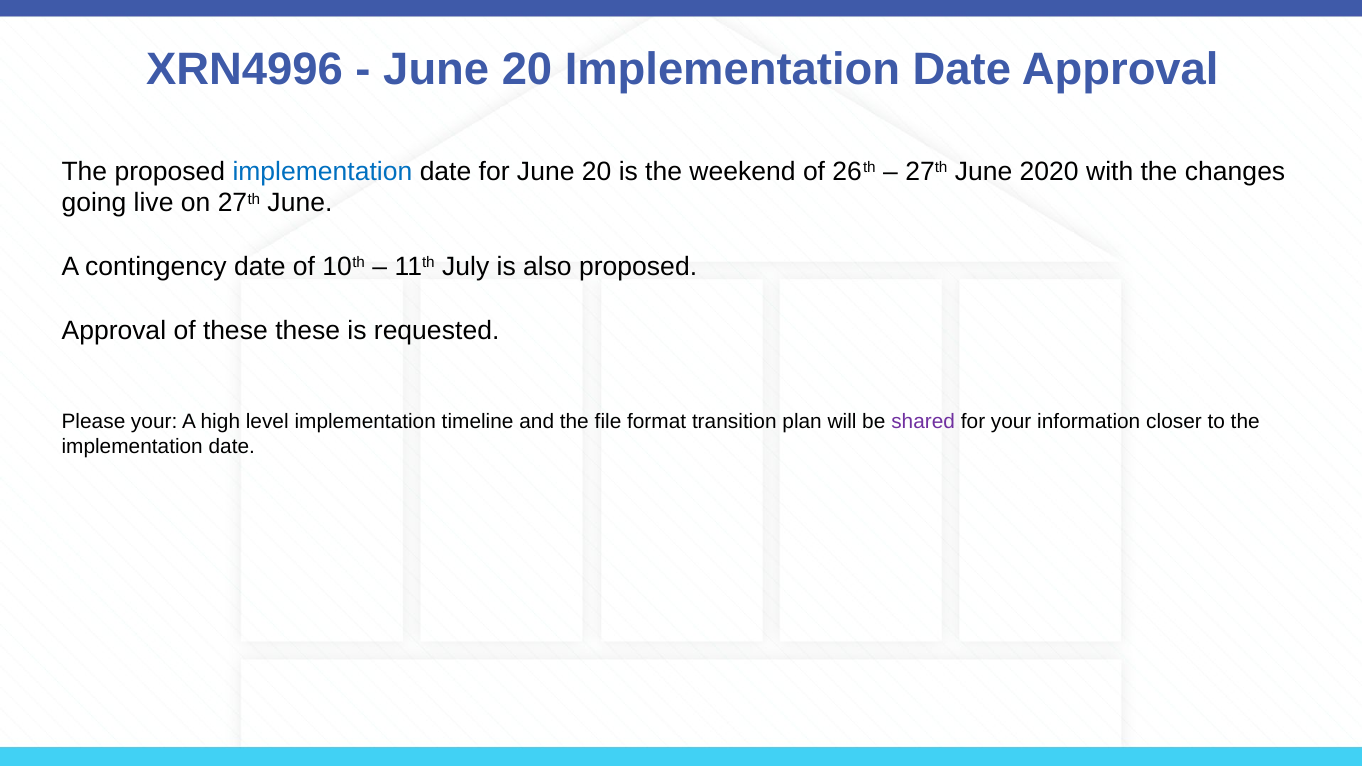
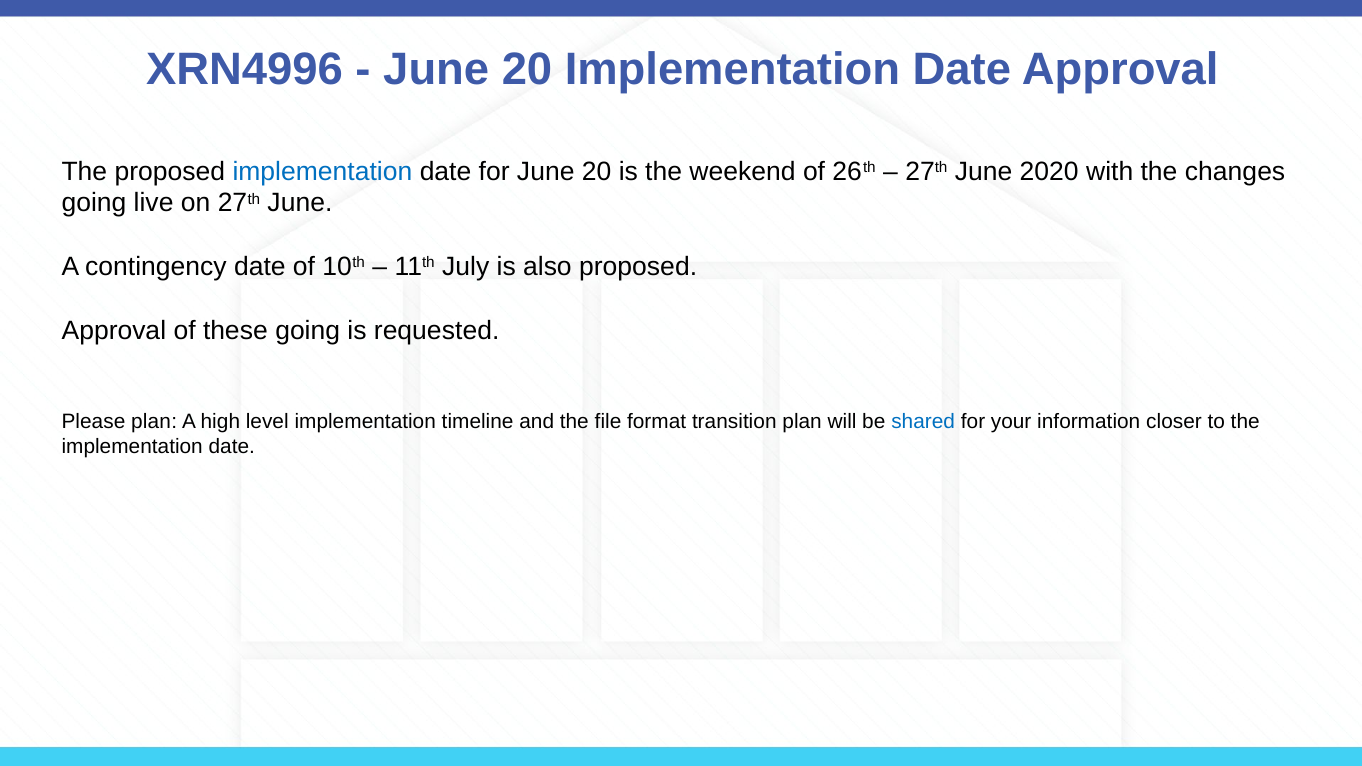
these these: these -> going (308, 330)
Please your: your -> plan (154, 422)
shared colour: purple -> blue (923, 422)
